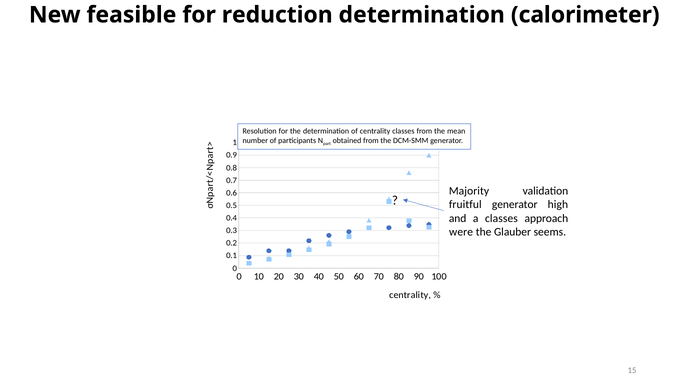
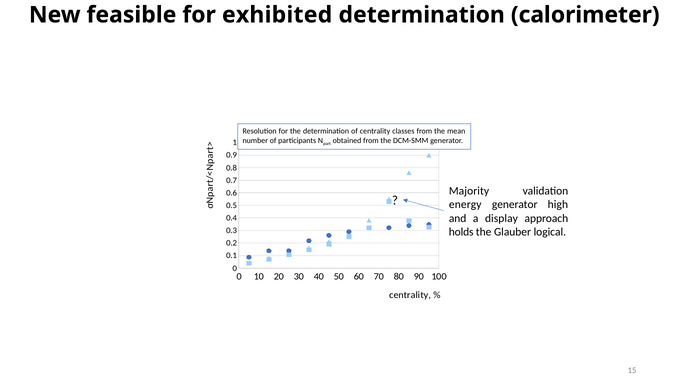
reduction: reduction -> exhibited (277, 15)
fruitful: fruitful -> energy (465, 204)
a classes: classes -> display (501, 218)
were: were -> holds (461, 232)
seems: seems -> logical (550, 232)
